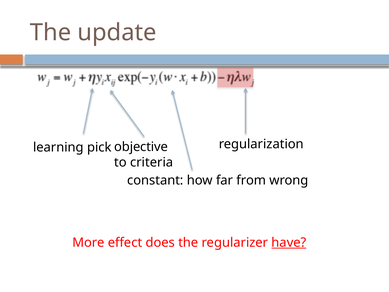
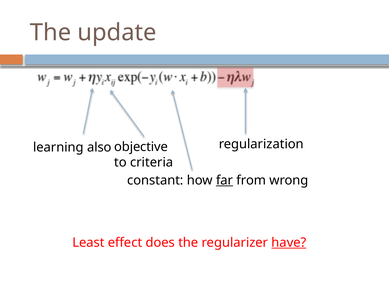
pick: pick -> also (99, 147)
far underline: none -> present (225, 180)
More: More -> Least (88, 242)
